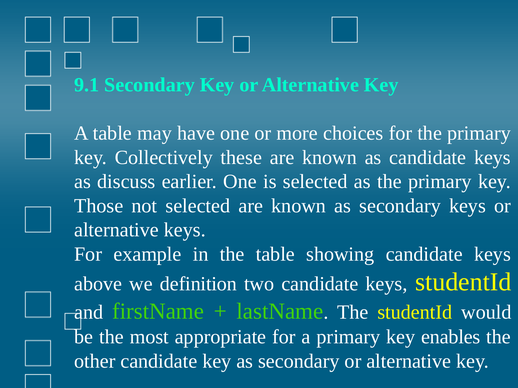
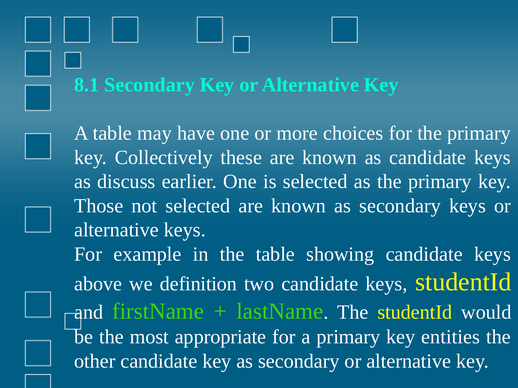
9.1: 9.1 -> 8.1 (87, 85)
enables: enables -> entities (451, 337)
